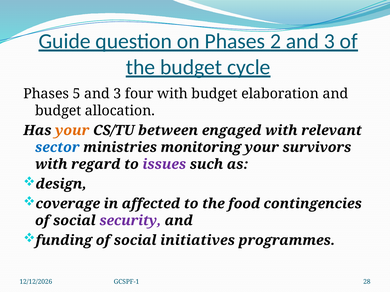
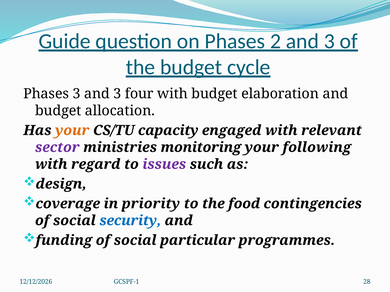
Phases 5: 5 -> 3 (77, 94)
between: between -> capacity (168, 131)
sector colour: blue -> purple (57, 148)
survivors: survivors -> following (317, 148)
affected: affected -> priority (151, 204)
security colour: purple -> blue (130, 221)
initiatives: initiatives -> particular (198, 241)
